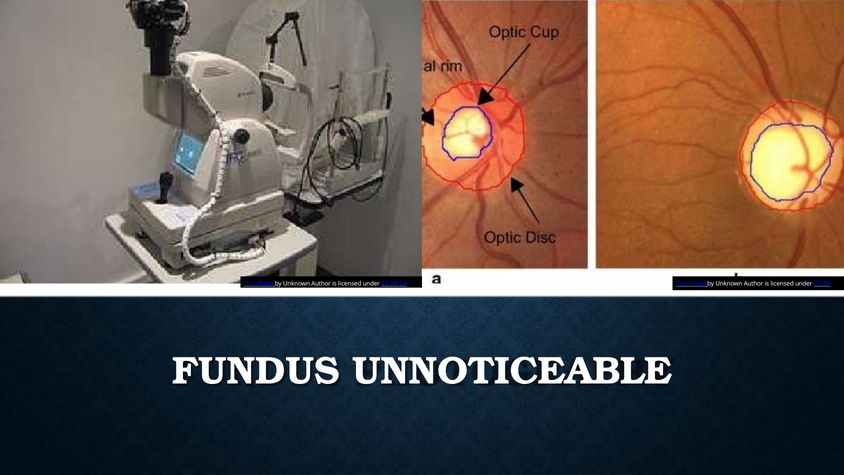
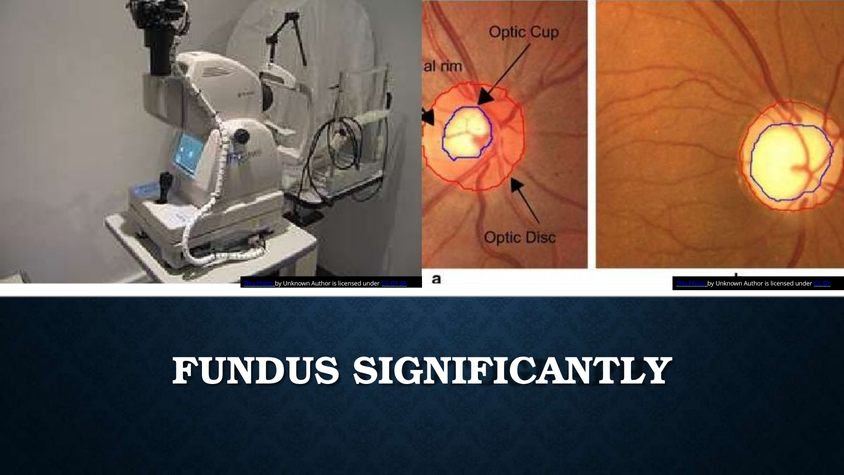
UNNOTICEABLE: UNNOTICEABLE -> SIGNIFICANTLY (512, 371)
